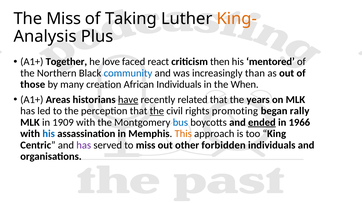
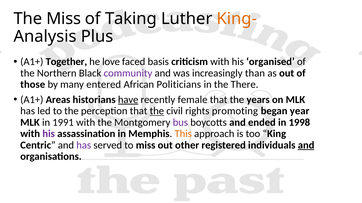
react: react -> basis (158, 62)
criticism then: then -> with (220, 62)
mentored: mentored -> organised (270, 62)
community colour: blue -> purple (128, 73)
creation: creation -> entered (104, 85)
African Individuals: Individuals -> Politicians (179, 85)
When: When -> There (245, 85)
related: related -> female (193, 100)
rally: rally -> year (300, 111)
1909: 1909 -> 1991 (63, 123)
bus colour: blue -> purple (180, 123)
ended underline: present -> none (262, 123)
1966: 1966 -> 1998 (299, 123)
his colour: blue -> purple (49, 134)
forbidden: forbidden -> registered (224, 145)
and underline: none -> present (306, 145)
